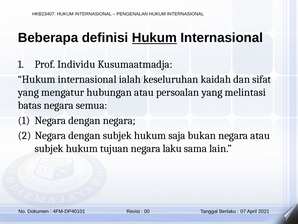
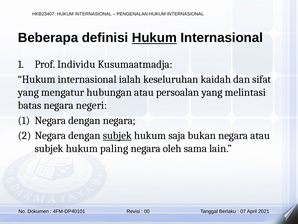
semua: semua -> negeri (92, 105)
subjek underline: none -> present (117, 135)
tujuan: tujuan -> paling (114, 148)
laku: laku -> oleh (172, 148)
